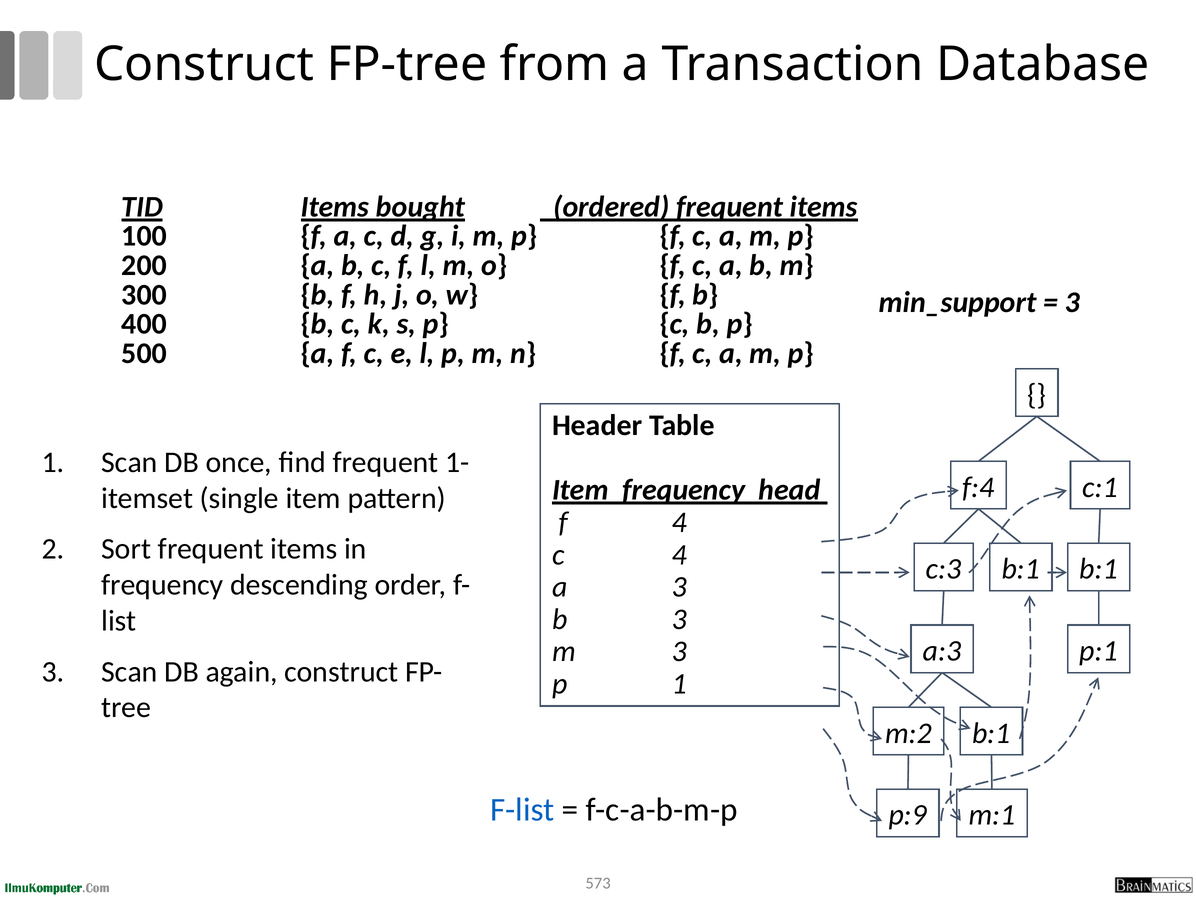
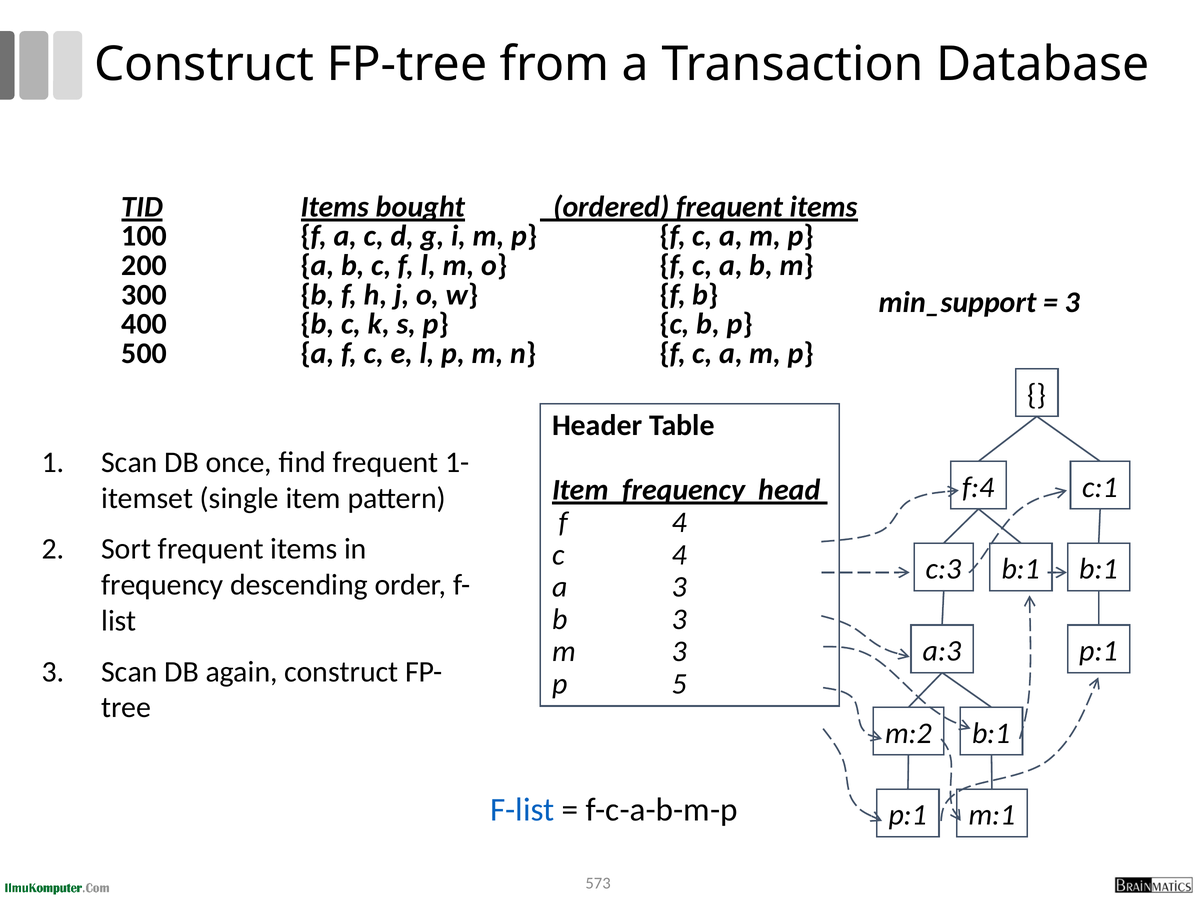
1: 1 -> 5 (679, 684)
p:9: p:9 -> p:1 (908, 815)
